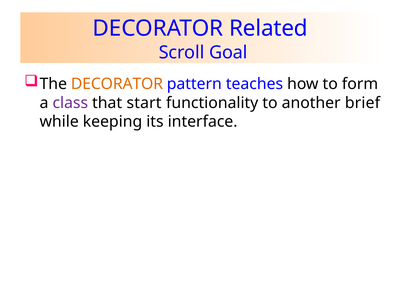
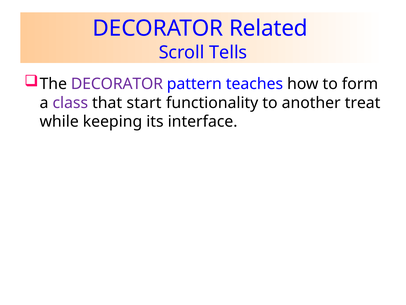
Goal: Goal -> Tells (228, 52)
DECORATOR colour: orange -> purple (117, 84)
brief: brief -> treat (363, 103)
